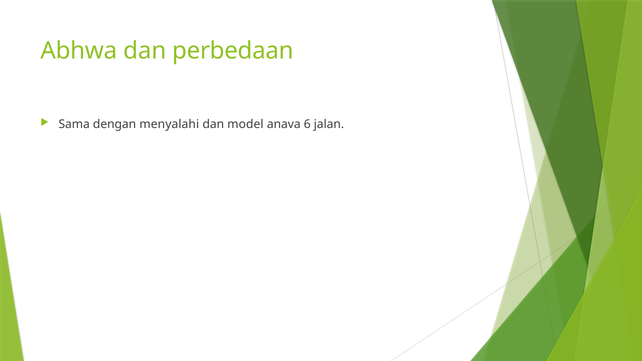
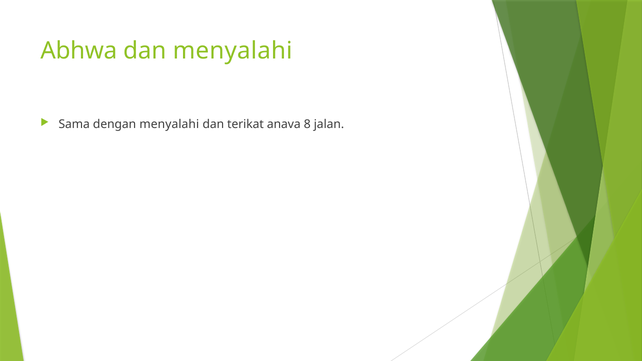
dan perbedaan: perbedaan -> menyalahi (233, 51)
model: model -> terikat (246, 124)
6: 6 -> 8 (307, 124)
